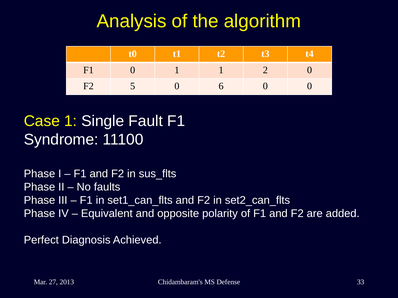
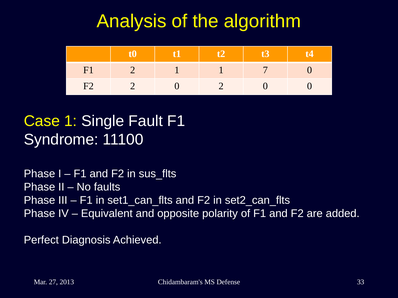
F1 0: 0 -> 2 (133, 70)
2: 2 -> 7 (265, 70)
F2 5: 5 -> 2 (133, 86)
0 6: 6 -> 2 (221, 86)
